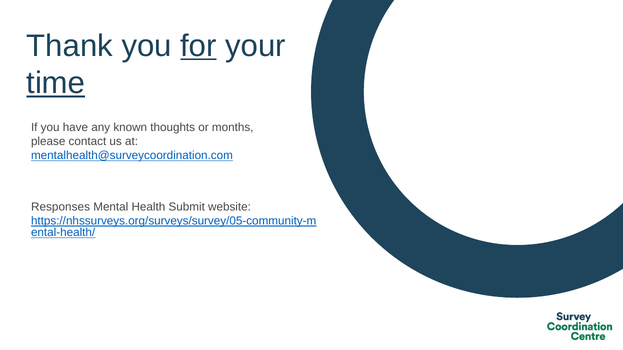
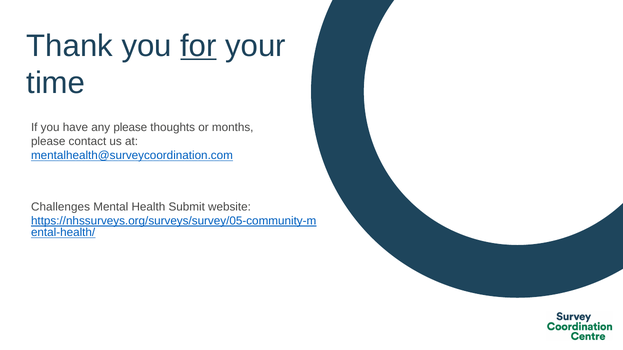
time underline: present -> none (56, 83)
any known: known -> please (130, 128)
Responses: Responses -> Challenges (61, 207)
